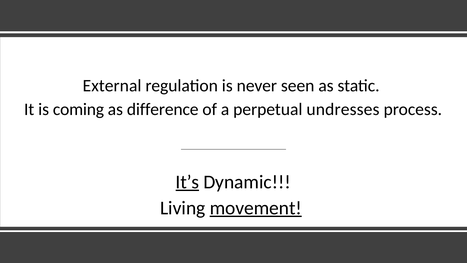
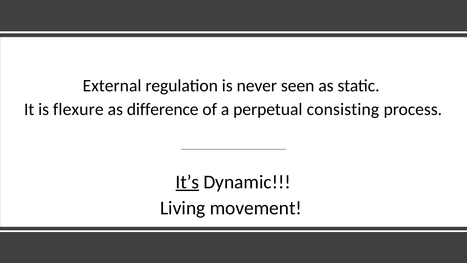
coming: coming -> flexure (78, 109)
undresses: undresses -> consisting (343, 109)
movement underline: present -> none (256, 208)
